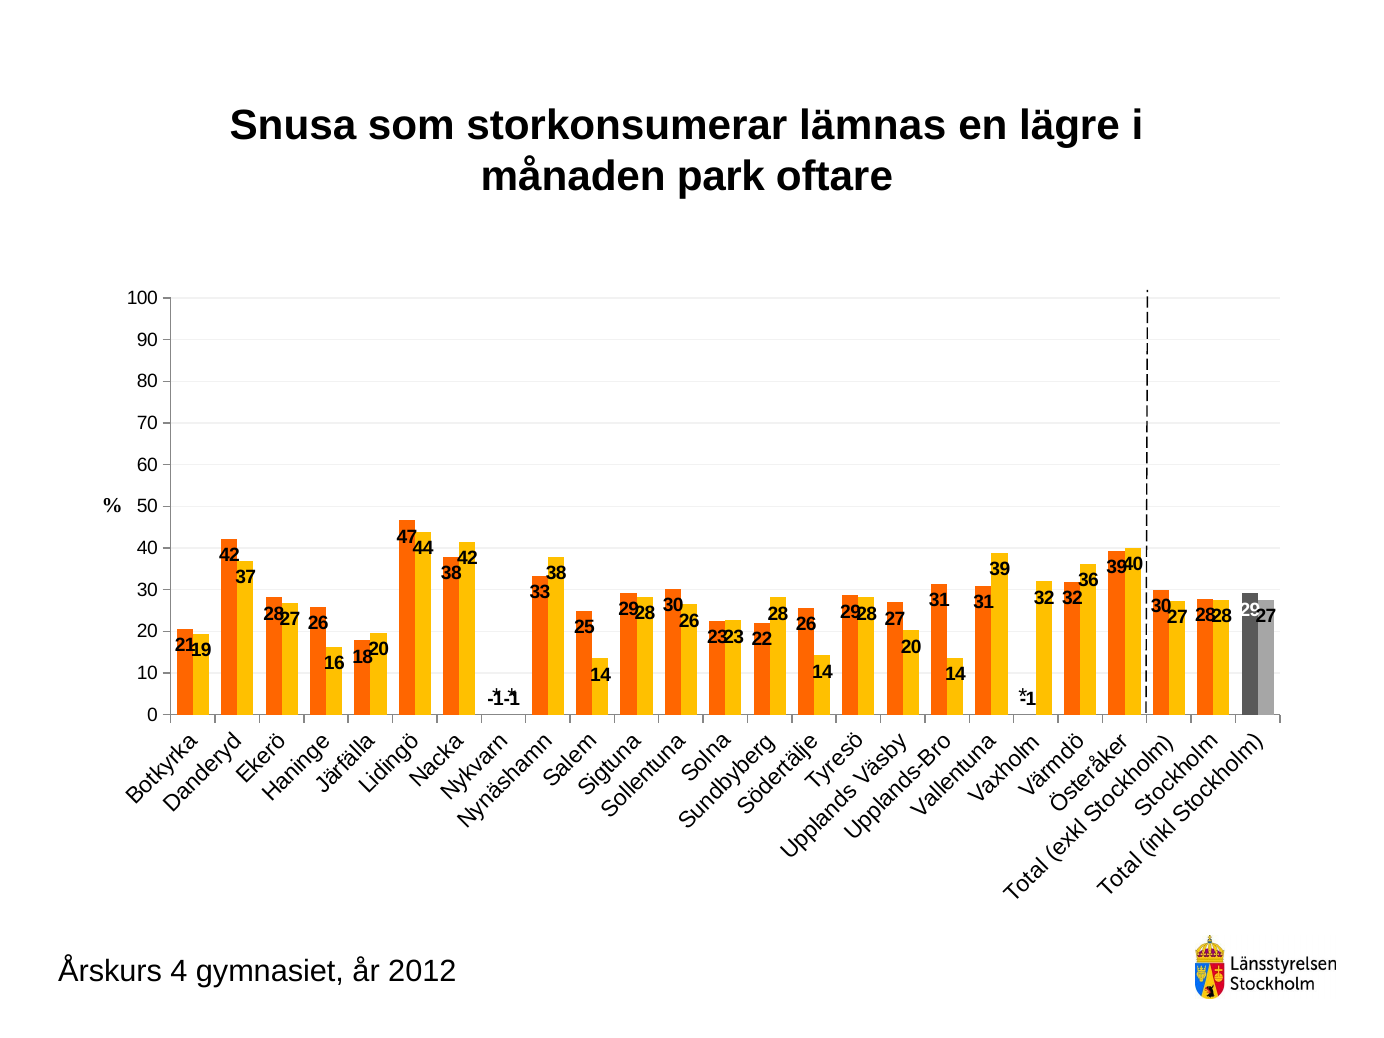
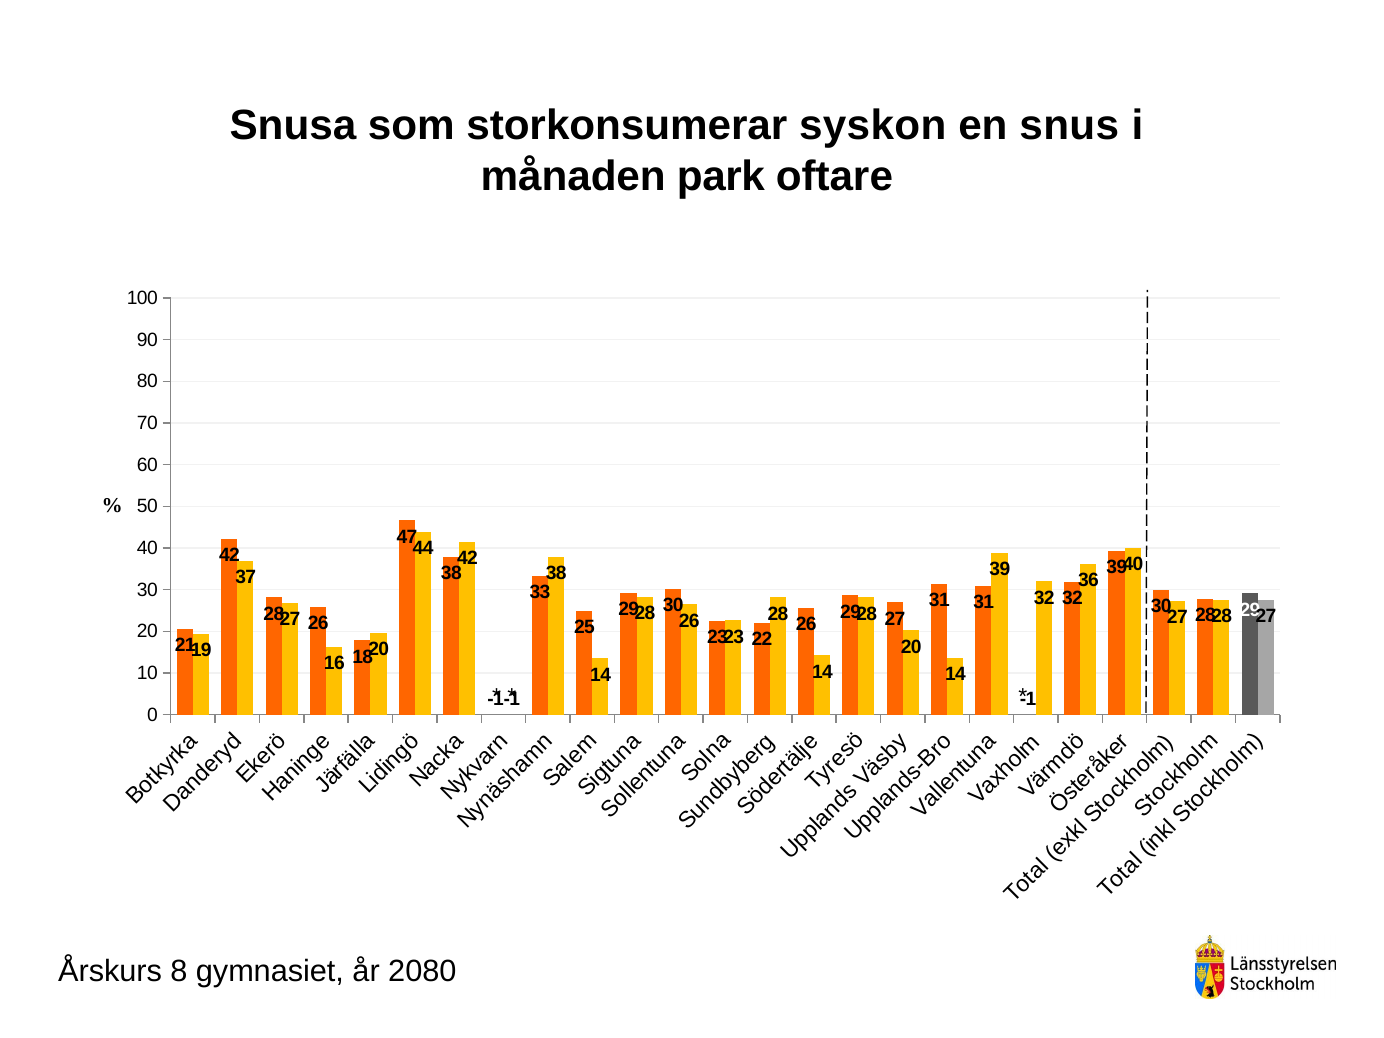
lämnas: lämnas -> syskon (873, 125)
lägre: lägre -> snus (1069, 125)
4: 4 -> 8 (179, 972)
2012: 2012 -> 2080 (422, 972)
